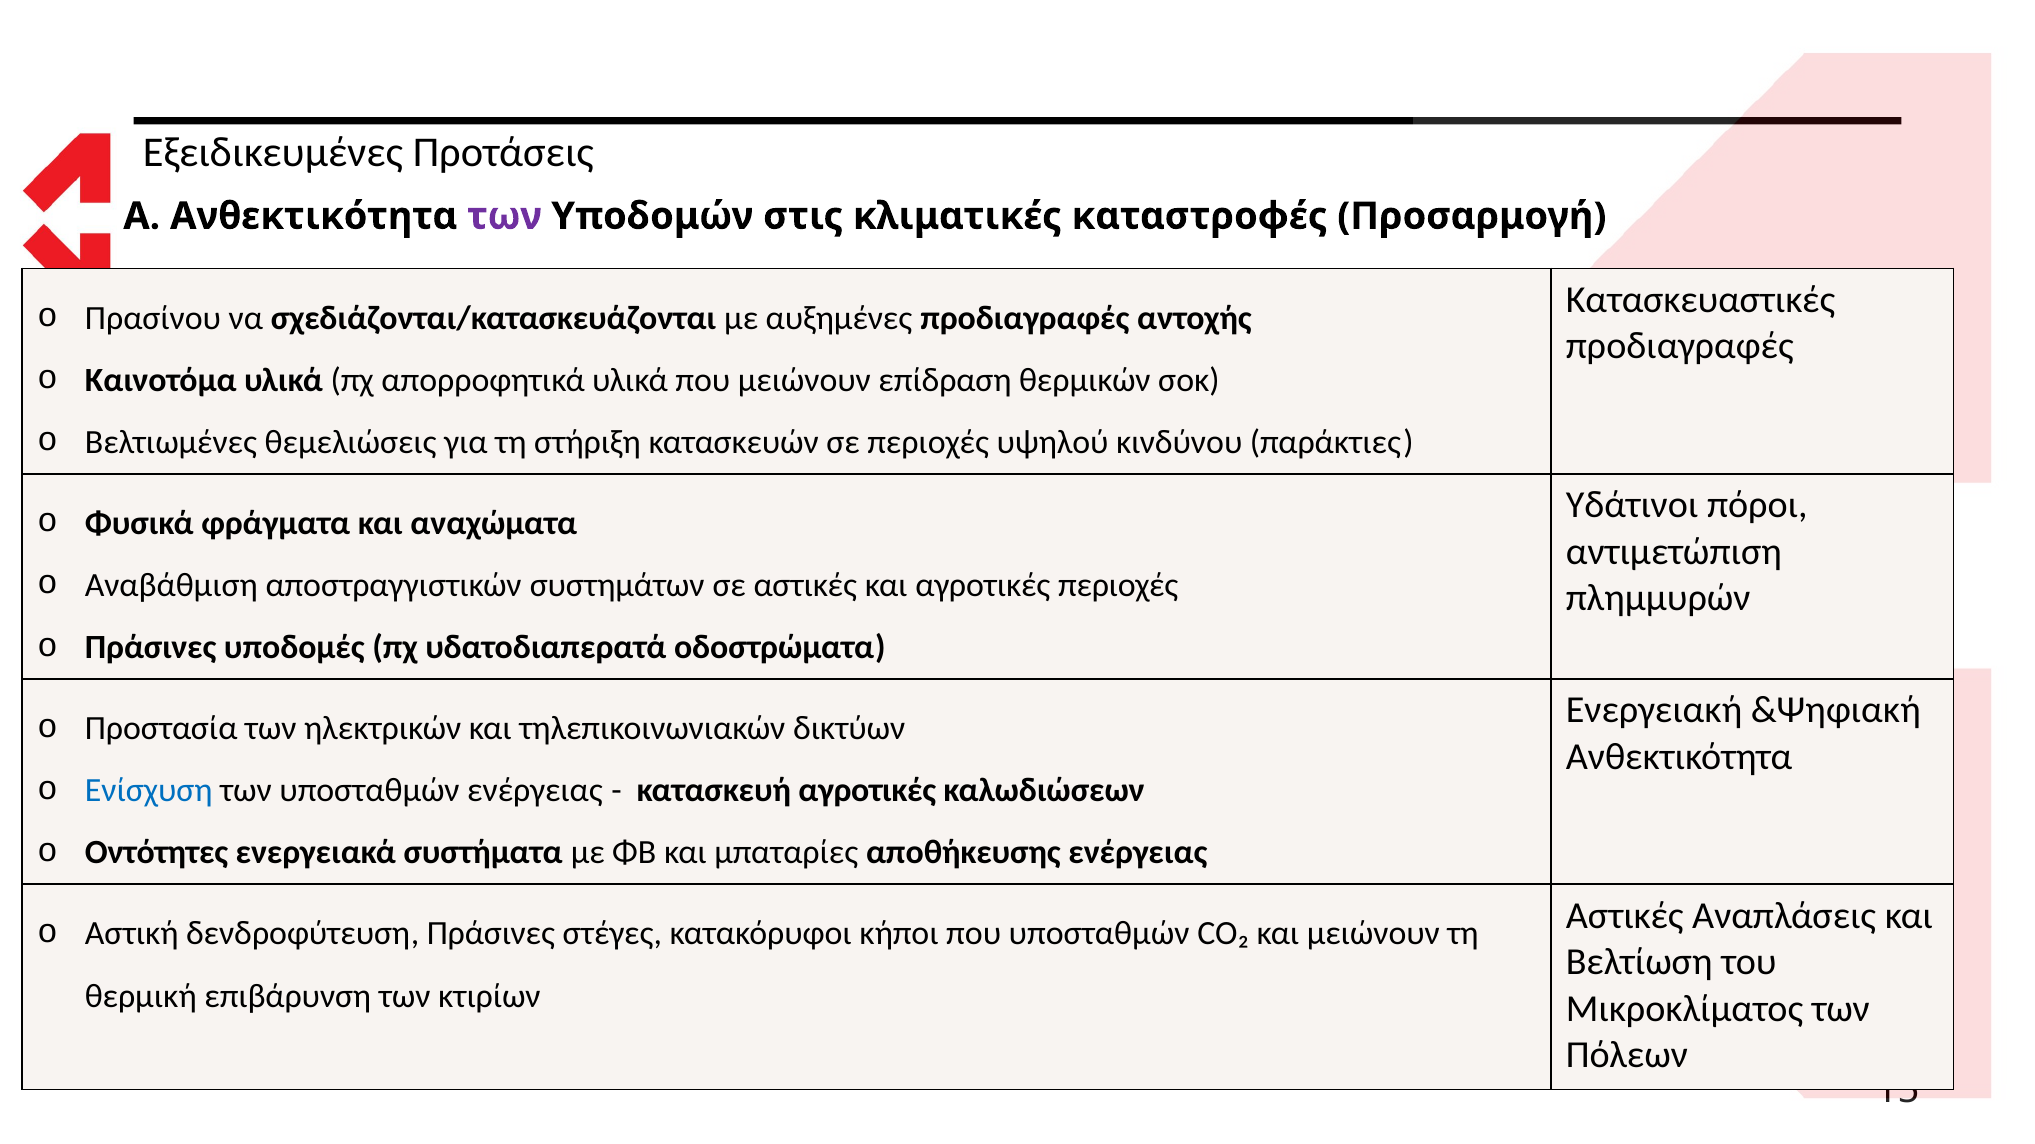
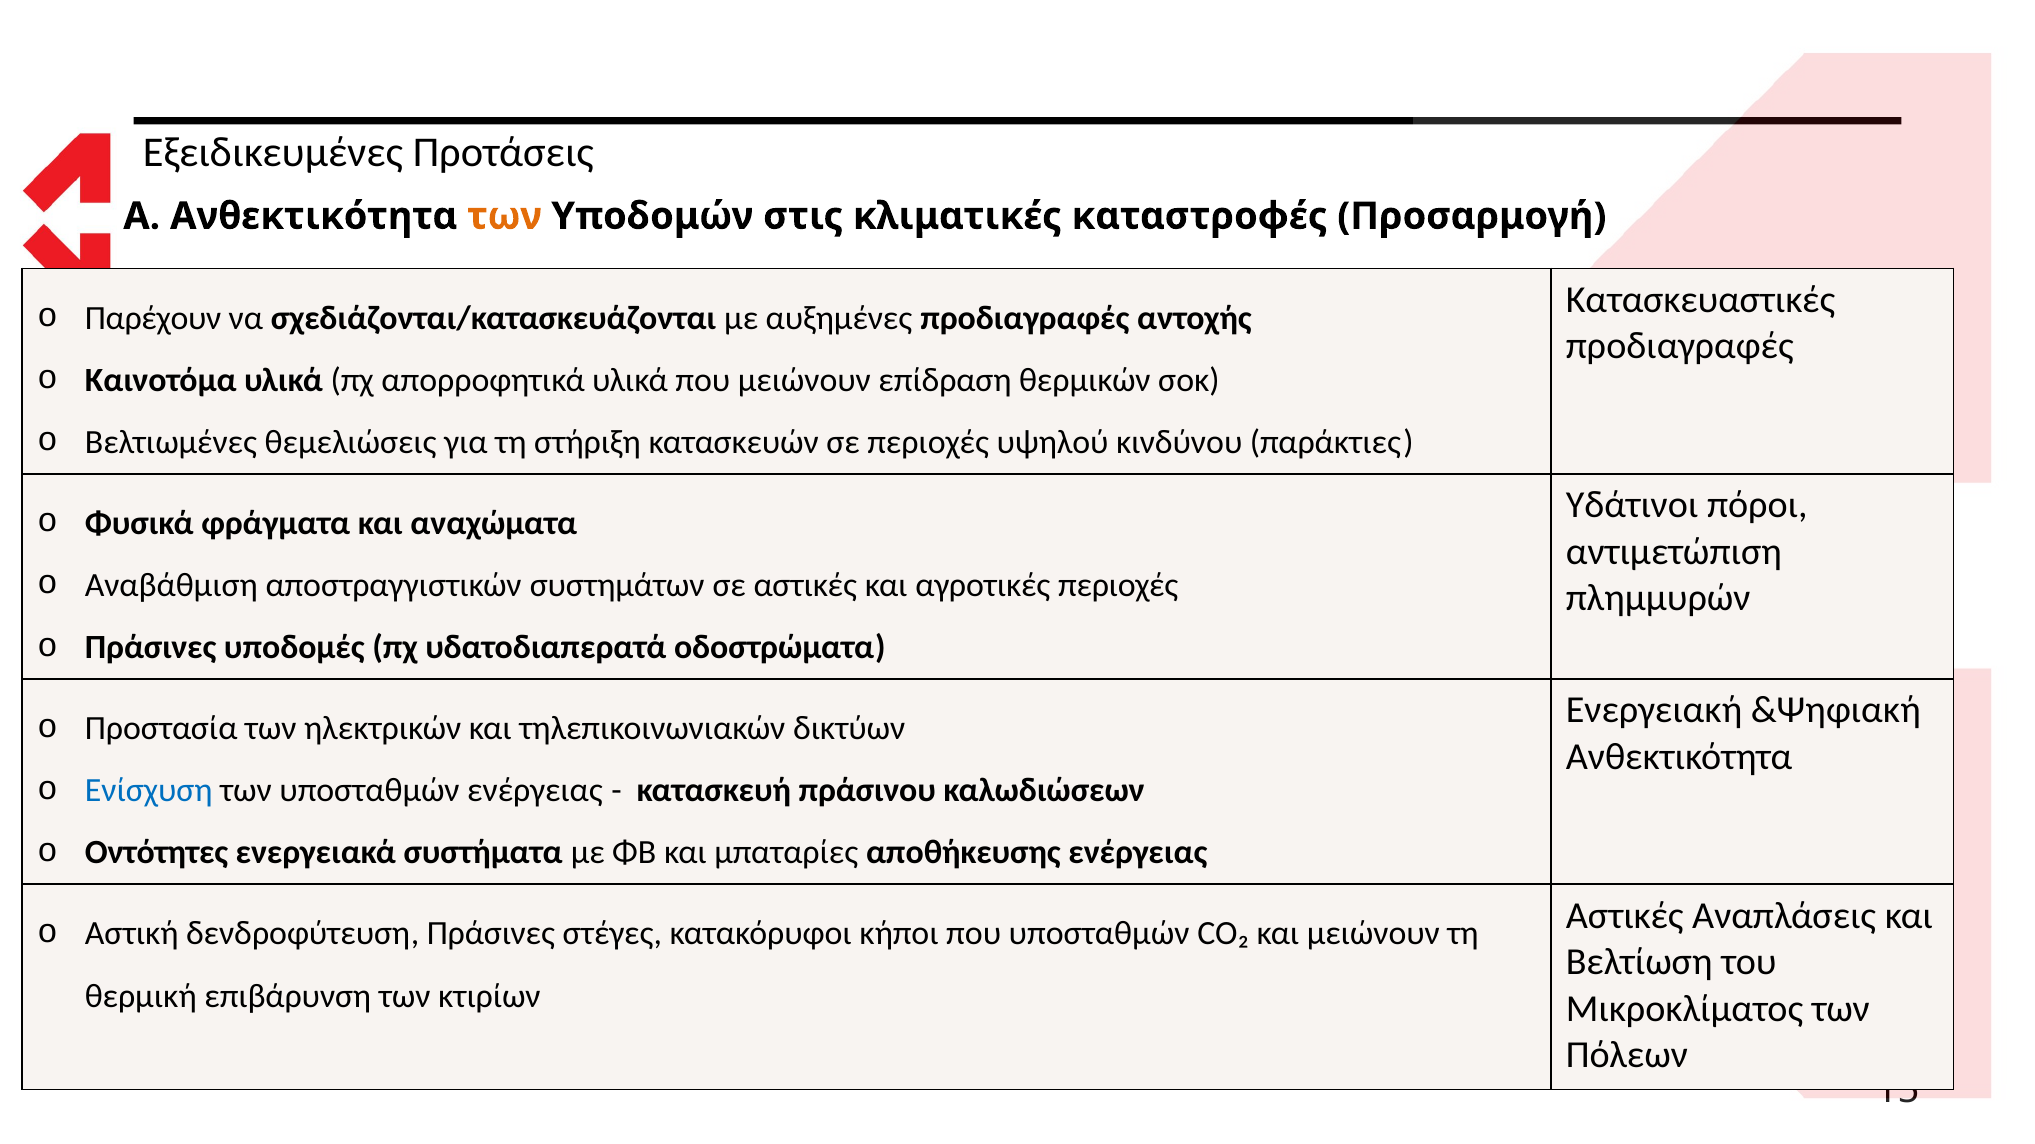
των colour: purple -> orange (504, 216)
Πρασίνου: Πρασίνου -> Παρέχουν (153, 318)
κατασκευή αγροτικές: αγροτικές -> πράσινου (867, 791)
